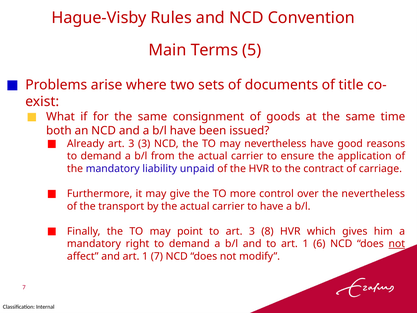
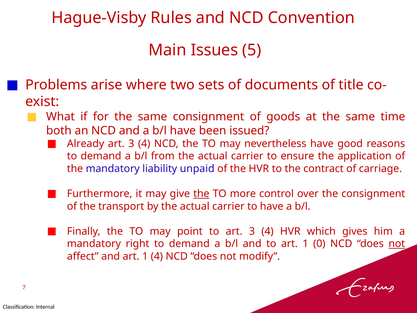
Terms: Terms -> Issues (214, 50)
3: 3 -> 4 (144, 144)
the underline: none -> present (201, 194)
the nevertheless: nevertheless -> consignment (373, 194)
to art 3 8: 8 -> 4 (267, 231)
6: 6 -> 0 (319, 244)
1 7: 7 -> 4 (157, 256)
